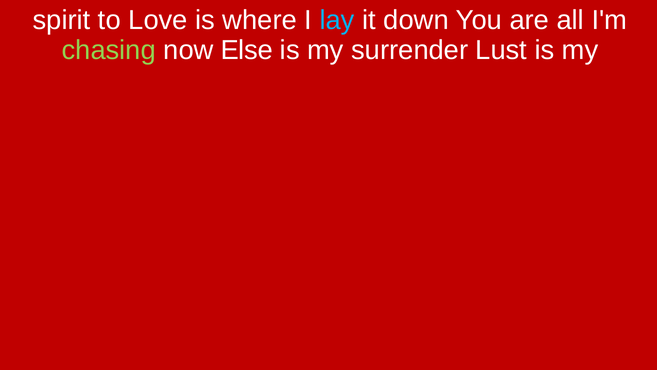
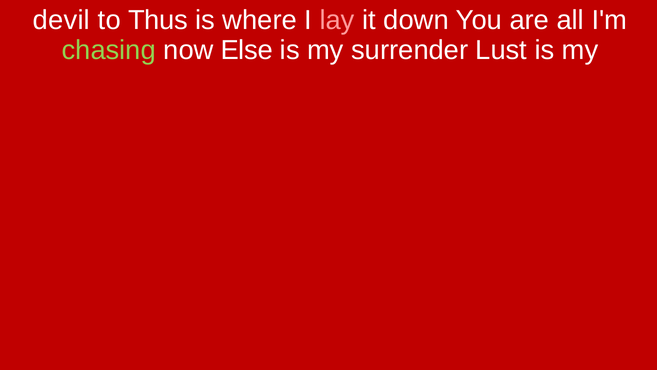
spirit: spirit -> devil (61, 20)
Love: Love -> Thus (158, 20)
lay colour: light blue -> pink (337, 20)
